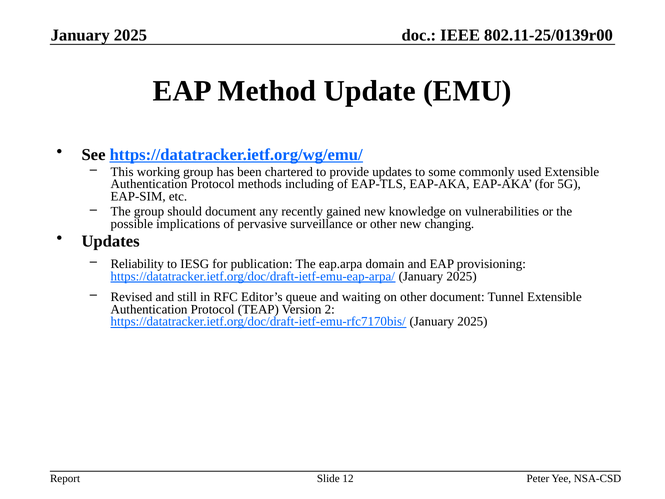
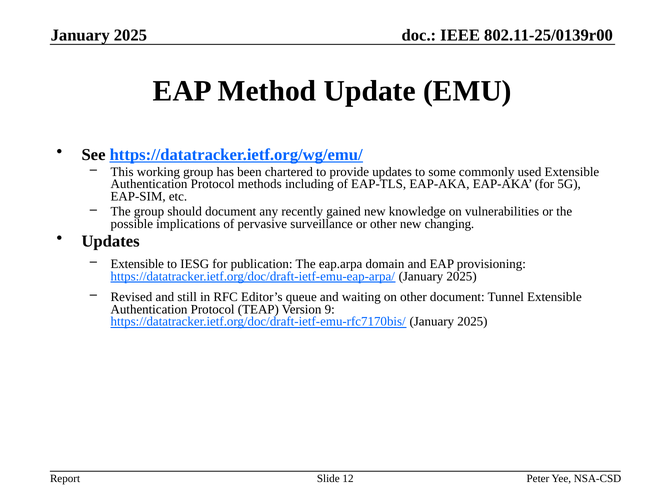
Reliability: Reliability -> Extensible (137, 264)
2: 2 -> 9 (330, 309)
